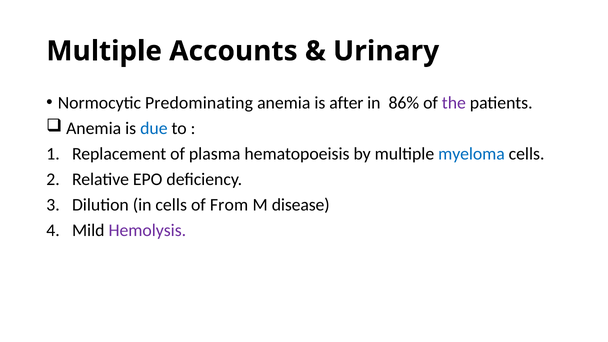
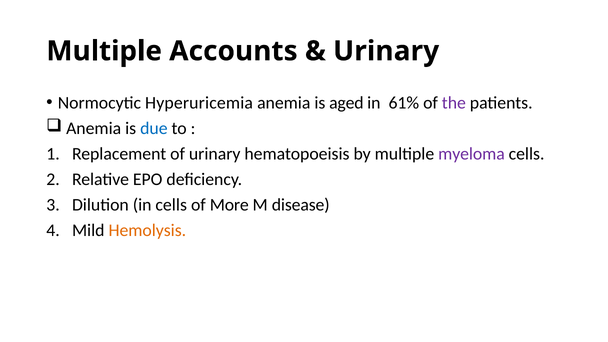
Predominating: Predominating -> Hyperuricemia (199, 103)
after: after -> aged (346, 103)
86%: 86% -> 61% (404, 103)
of plasma: plasma -> urinary (215, 154)
myeloma colour: blue -> purple (471, 154)
From: From -> More (229, 205)
Hemolysis colour: purple -> orange (147, 230)
